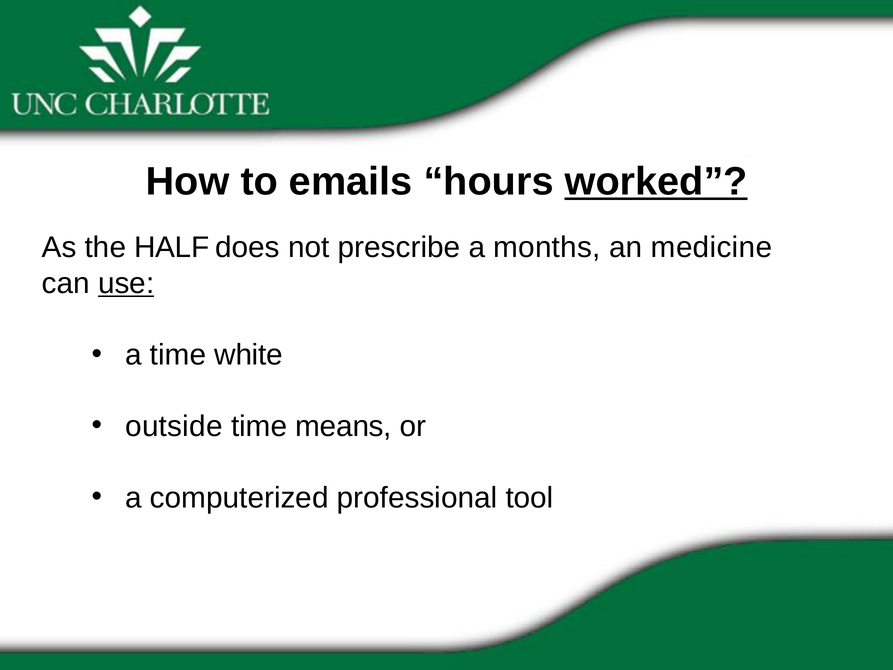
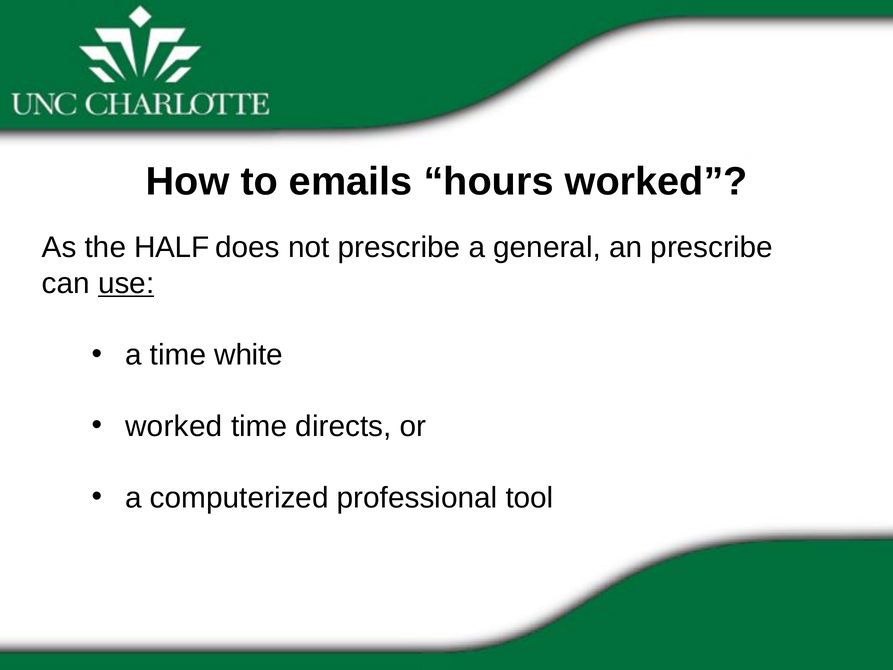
worked underline: present -> none (656, 181)
months: months -> general (547, 248)
an medicine: medicine -> prescribe (712, 248)
outside: outside -> worked (174, 426)
means: means -> directs (343, 426)
